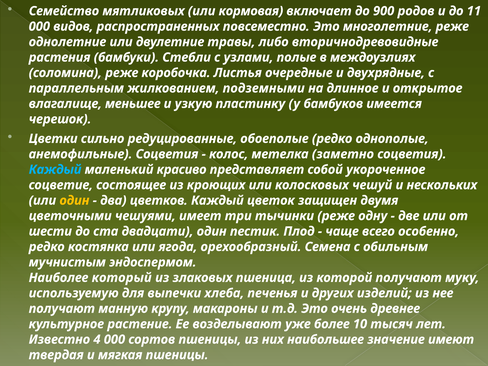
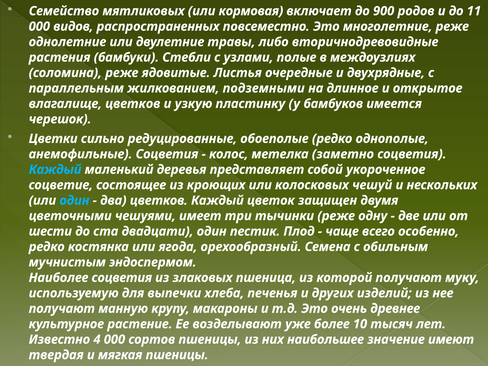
коробочка: коробочка -> ядовитые (176, 73)
влагалище меньшее: меньшее -> цветков (133, 104)
красиво: красиво -> деревья (182, 170)
один colour: yellow -> light blue (74, 200)
Наиболее который: который -> соцветия (122, 278)
